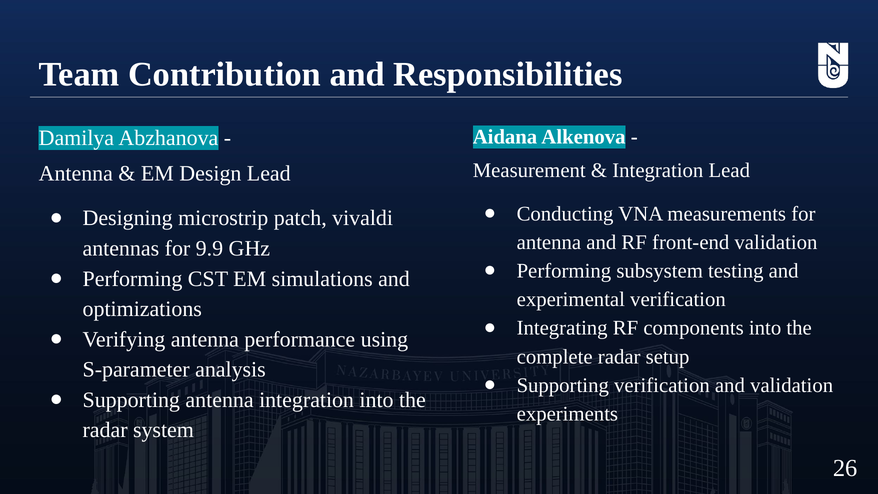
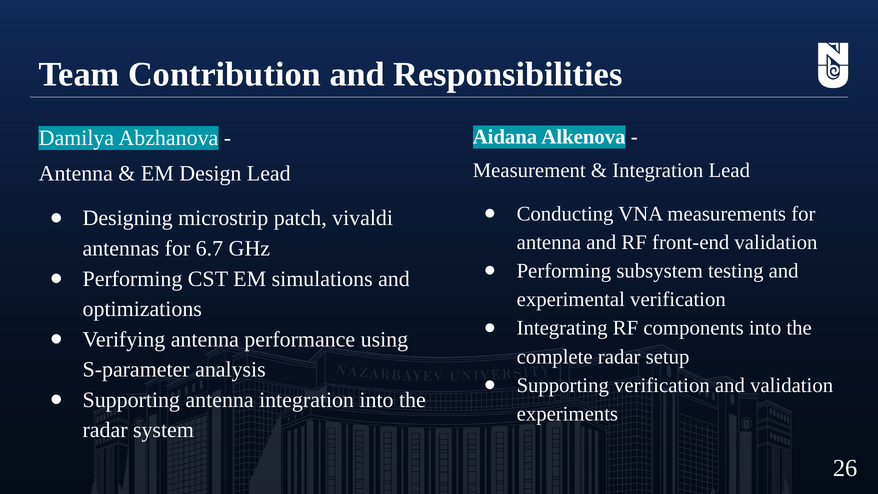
9.9: 9.9 -> 6.7 (209, 248)
